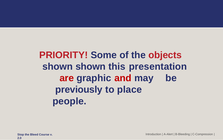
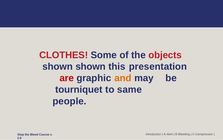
PRIORITY: PRIORITY -> CLOTHES (64, 55)
and colour: red -> orange (123, 78)
previously: previously -> tourniquet (79, 89)
place: place -> same (130, 89)
